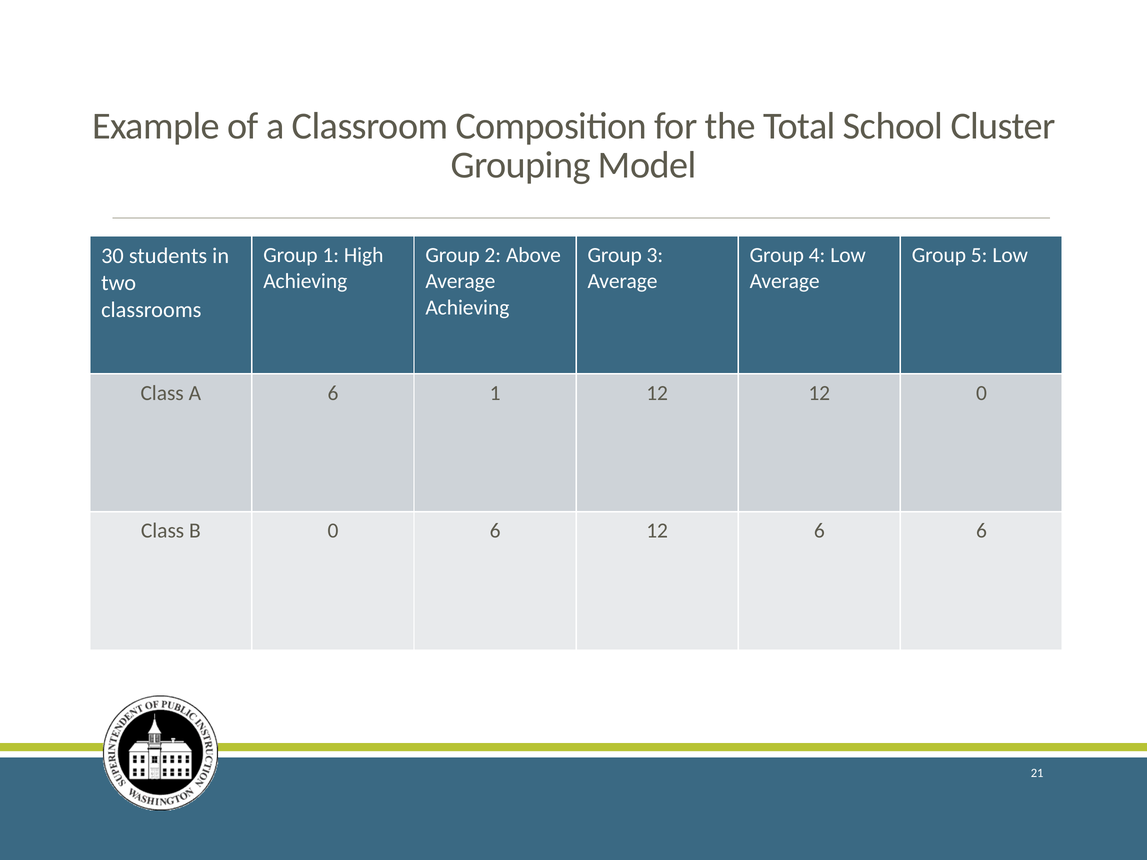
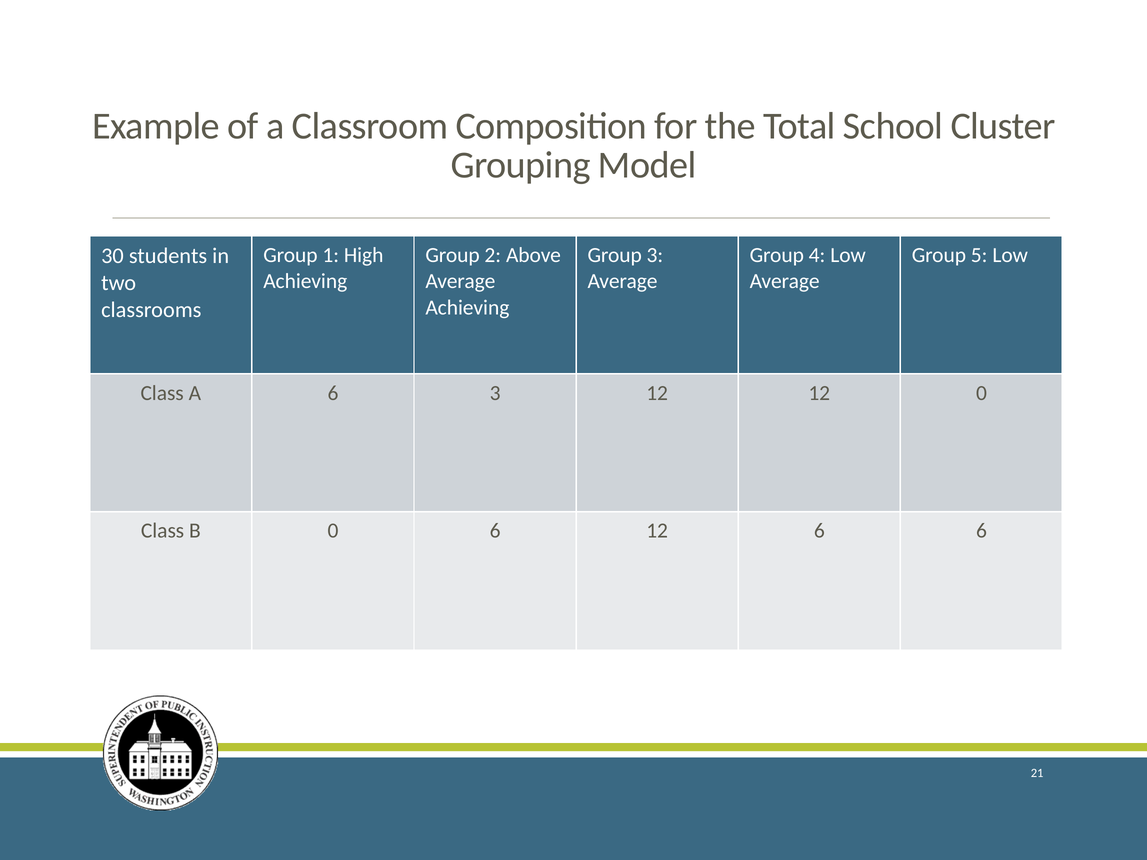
6 1: 1 -> 3 (495, 393)
